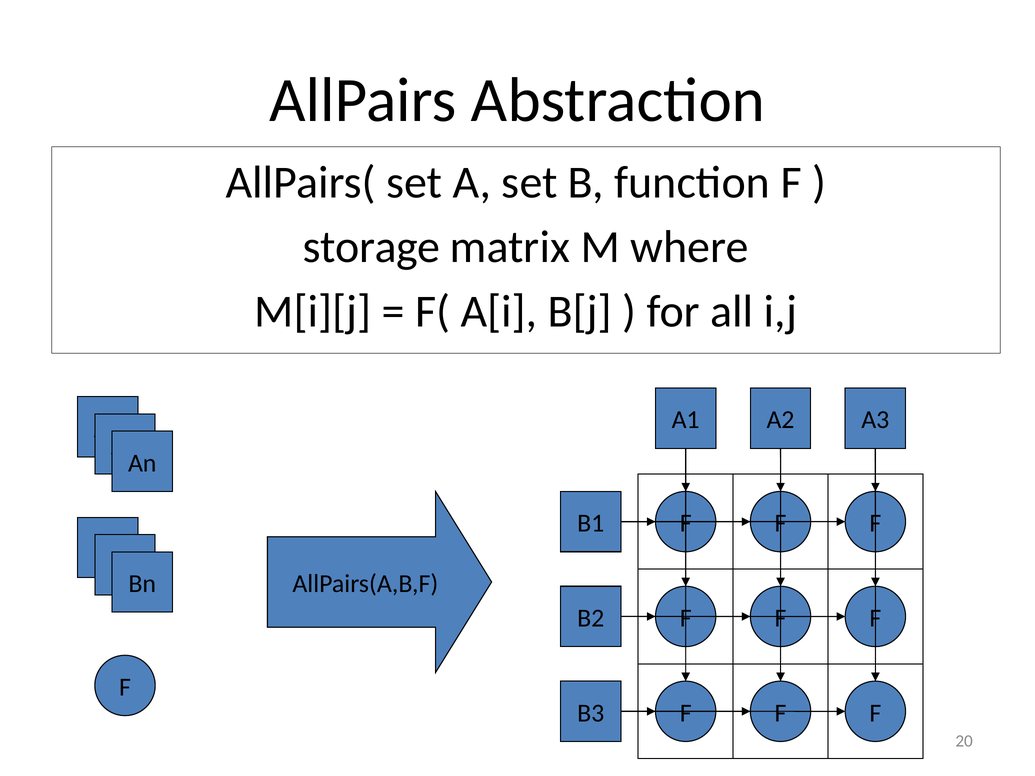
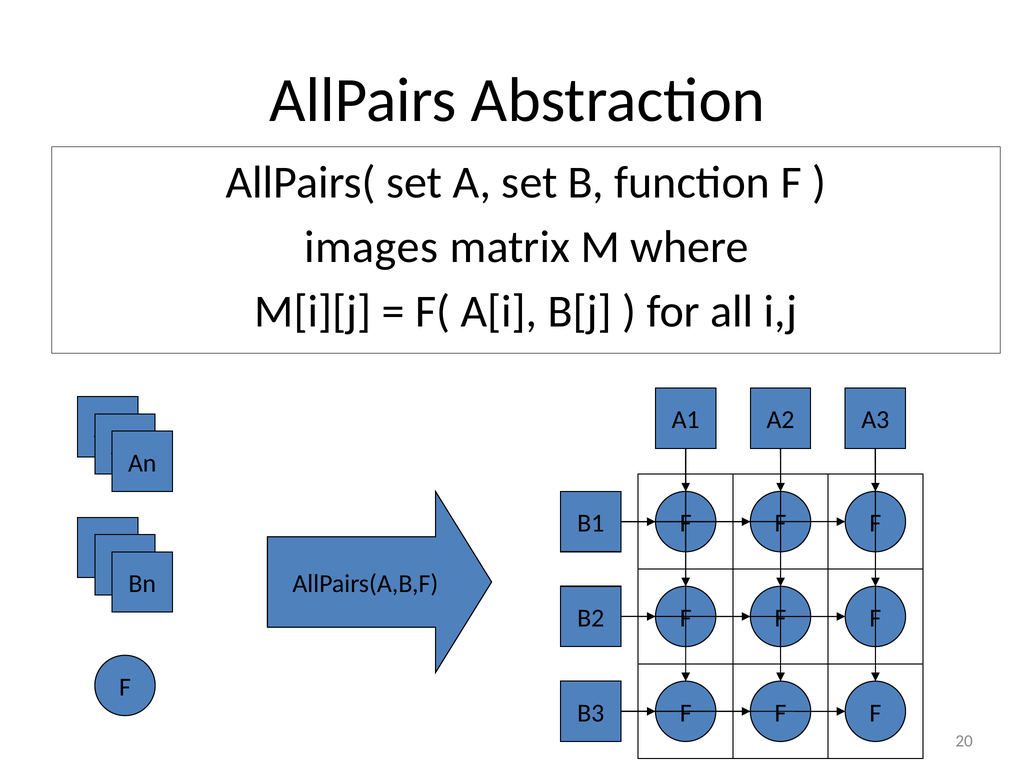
storage: storage -> images (371, 247)
